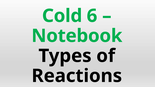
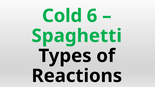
Notebook: Notebook -> Spaghetti (77, 36)
